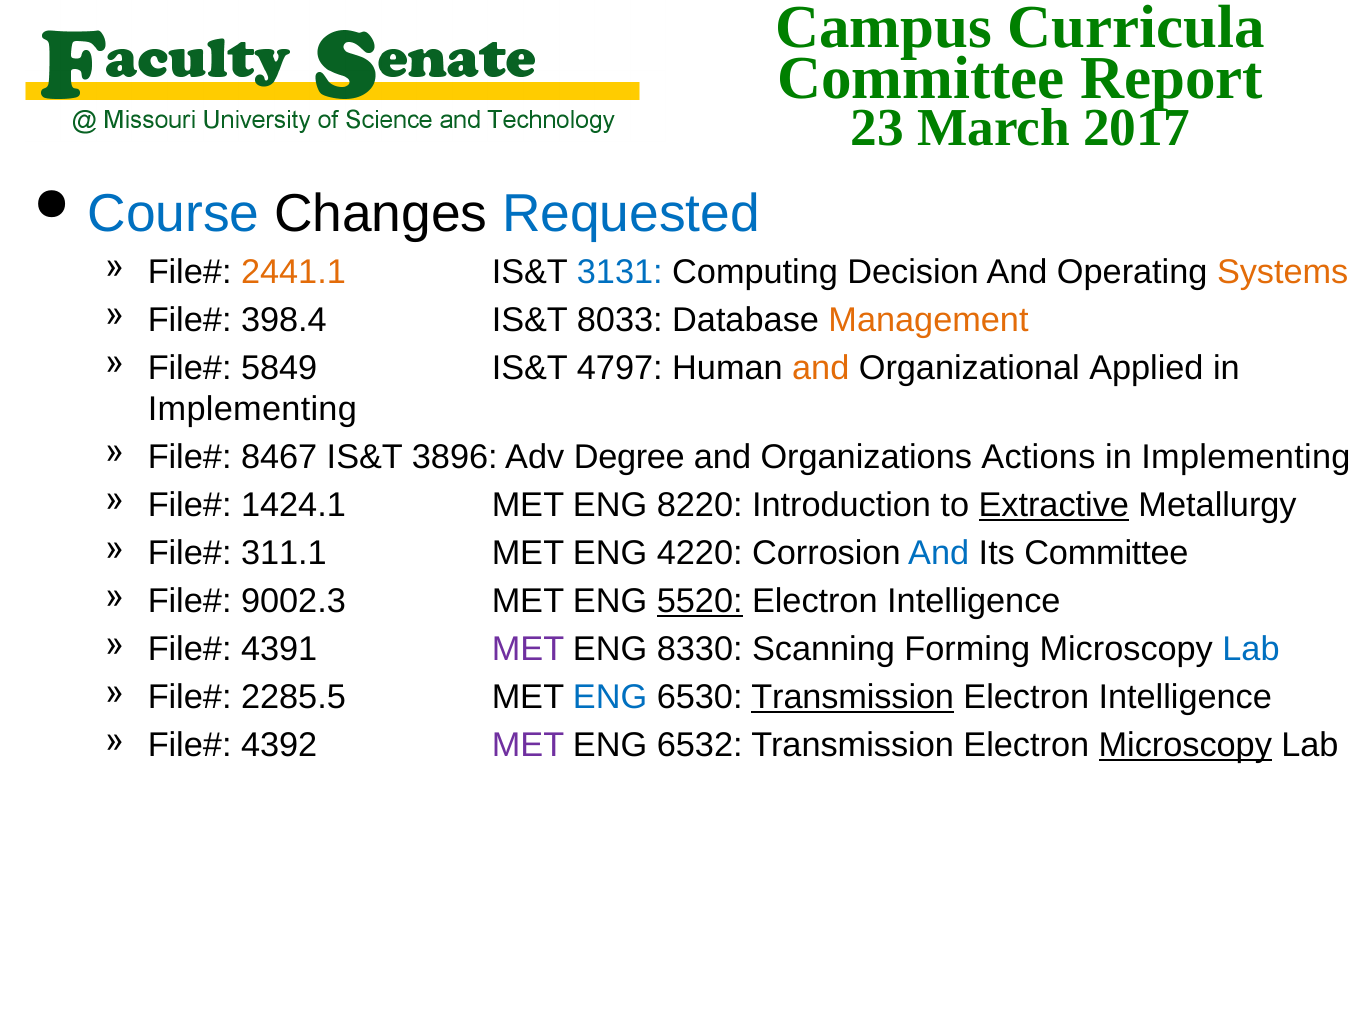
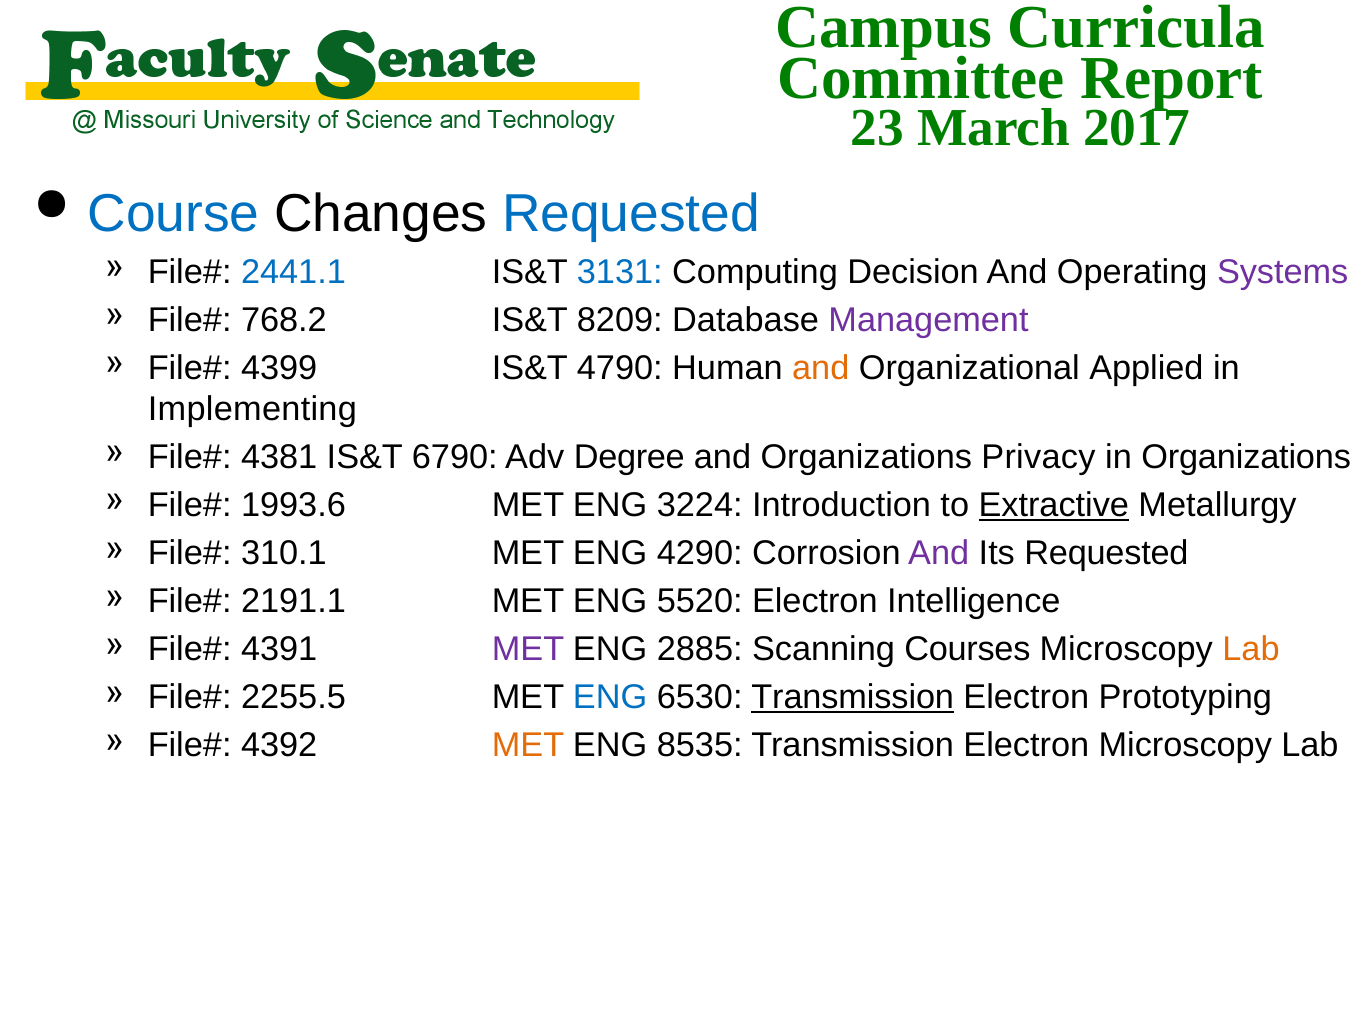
2441.1 colour: orange -> blue (293, 272)
Systems colour: orange -> purple (1283, 272)
398.4: 398.4 -> 768.2 (284, 320)
8033: 8033 -> 8209 (620, 320)
Management colour: orange -> purple (928, 320)
5849: 5849 -> 4399 (279, 368)
4797: 4797 -> 4790 (620, 368)
8467: 8467 -> 4381 (279, 457)
3896: 3896 -> 6790 (455, 457)
Actions: Actions -> Privacy (1038, 457)
Implementing: Implementing -> Organizations (1246, 457)
1424.1: 1424.1 -> 1993.6 (293, 505)
8220: 8220 -> 3224 (700, 505)
311.1: 311.1 -> 310.1 (284, 553)
4220: 4220 -> 4290 (700, 553)
And colour: blue -> purple (939, 553)
Its Committee: Committee -> Requested (1106, 553)
9002.3: 9002.3 -> 2191.1 (293, 601)
5520 underline: present -> none (700, 601)
8330: 8330 -> 2885 (700, 649)
Forming: Forming -> Courses (967, 649)
Lab colour: blue -> orange (1251, 649)
2285.5: 2285.5 -> 2255.5 (293, 697)
Intelligence: Intelligence -> Prototyping (1185, 697)
MET colour: purple -> orange (528, 745)
6532: 6532 -> 8535 (700, 745)
Microscopy underline: present -> none (1185, 745)
